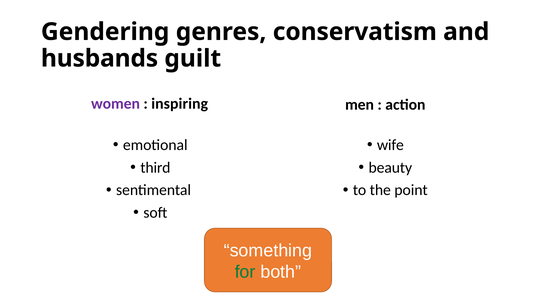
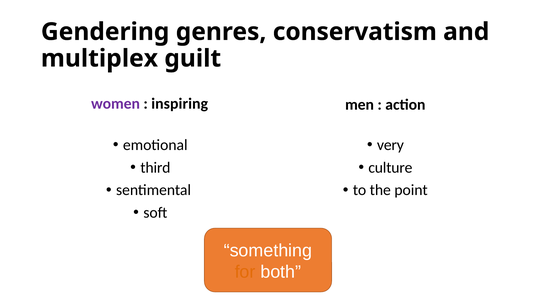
husbands: husbands -> multiplex (99, 58)
wife: wife -> very (390, 145)
beauty: beauty -> culture (390, 167)
for colour: green -> orange (245, 272)
